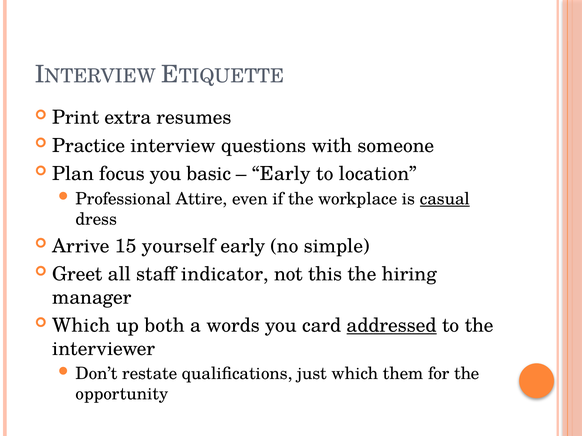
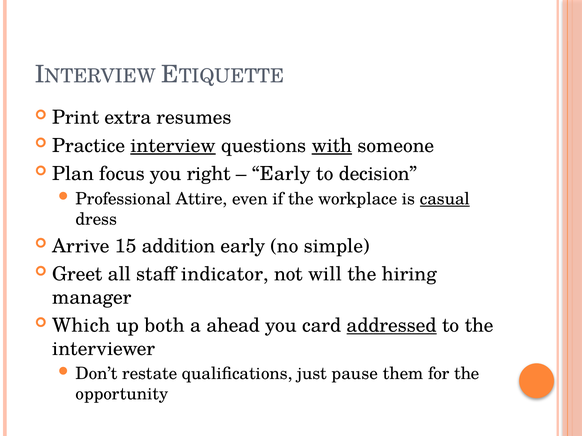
interview underline: none -> present (173, 146)
with underline: none -> present (332, 146)
basic: basic -> right (209, 174)
location: location -> decision (378, 174)
yourself: yourself -> addition (179, 246)
this: this -> will (325, 274)
words: words -> ahead (233, 326)
just which: which -> pause (355, 374)
